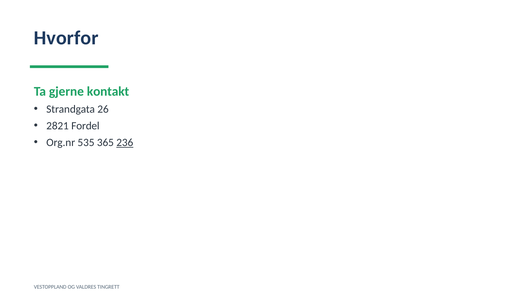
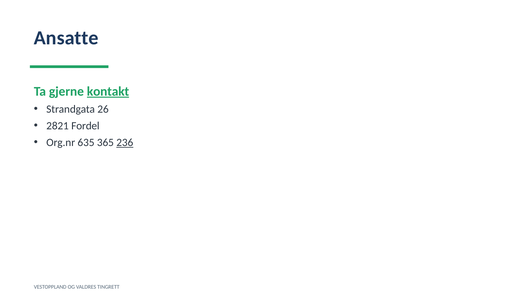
Hvorfor: Hvorfor -> Ansatte (66, 38)
kontakt underline: none -> present (108, 92)
535: 535 -> 635 (86, 143)
